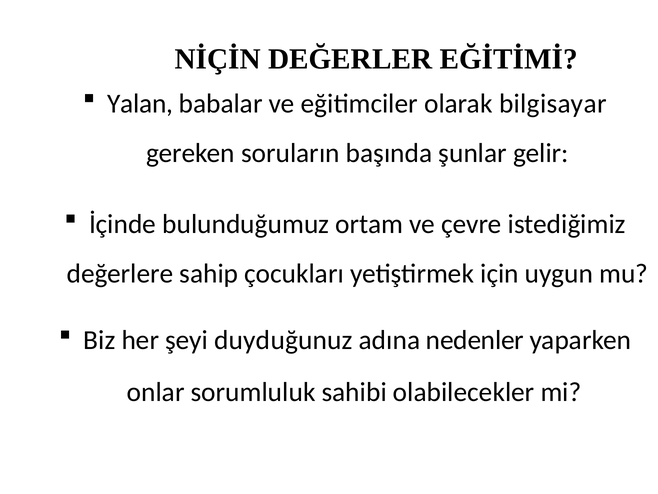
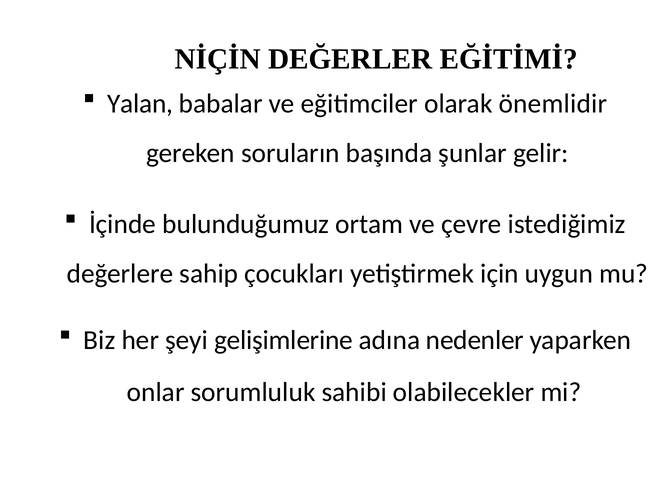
bilgisayar: bilgisayar -> önemlidir (553, 103)
duyduğunuz: duyduğunuz -> gelişimlerine (284, 340)
